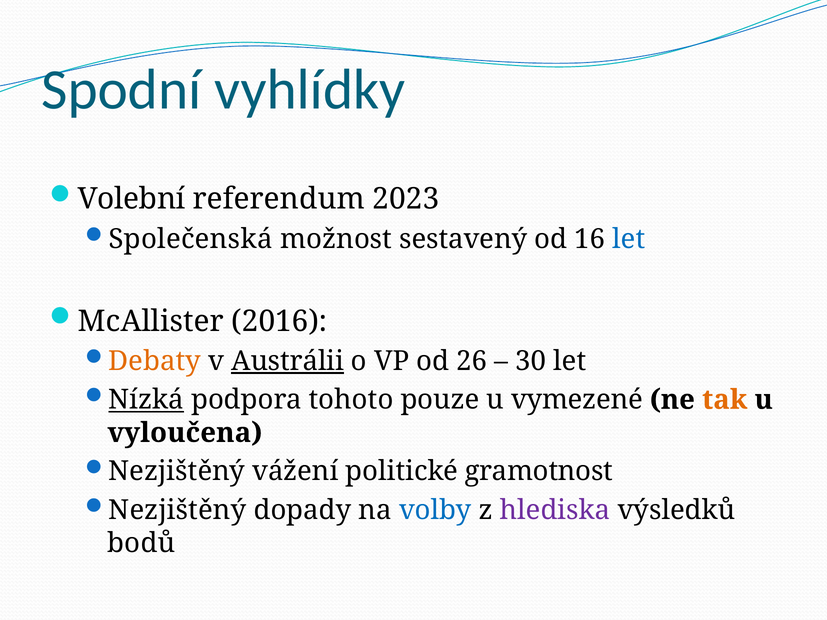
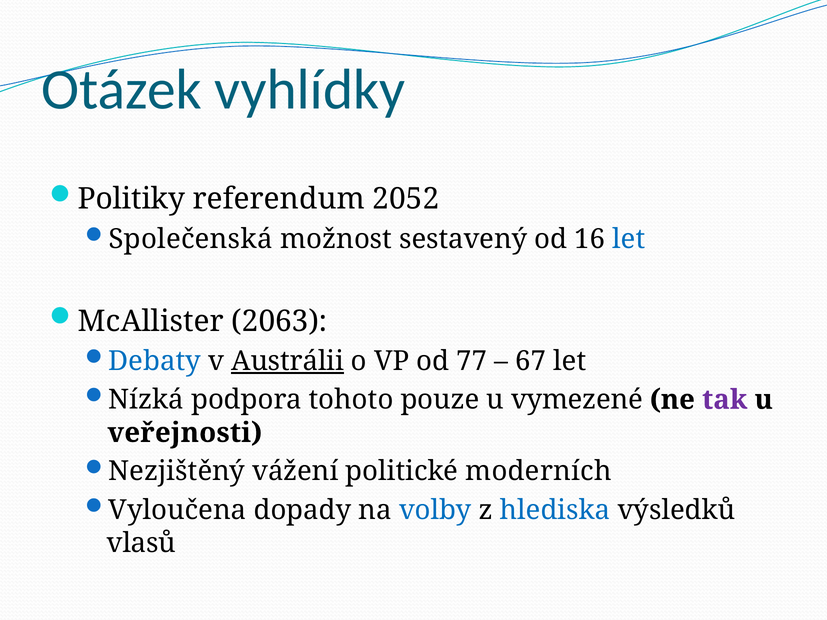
Spodní: Spodní -> Otázek (121, 90)
Volební: Volební -> Politiky (131, 199)
2023: 2023 -> 2052 (406, 199)
2016: 2016 -> 2063 (279, 322)
Debaty colour: orange -> blue (155, 361)
26: 26 -> 77 (472, 361)
30: 30 -> 67 (531, 361)
Nízká underline: present -> none (146, 400)
tak colour: orange -> purple (725, 400)
vyloučena: vyloučena -> veřejnosti (185, 433)
gramotnost: gramotnost -> moderních (539, 472)
Nezjištěný: Nezjištěný -> Vyloučena (177, 510)
hlediska colour: purple -> blue (555, 510)
bodů: bodů -> vlasů (141, 543)
